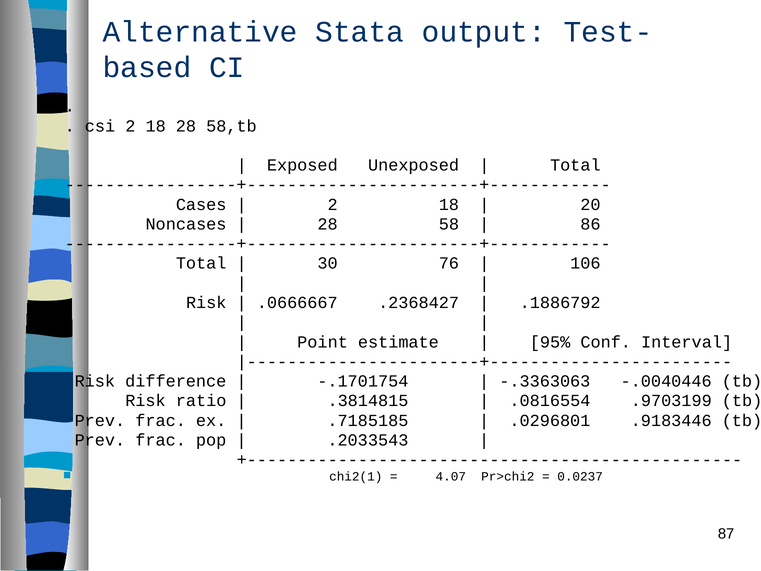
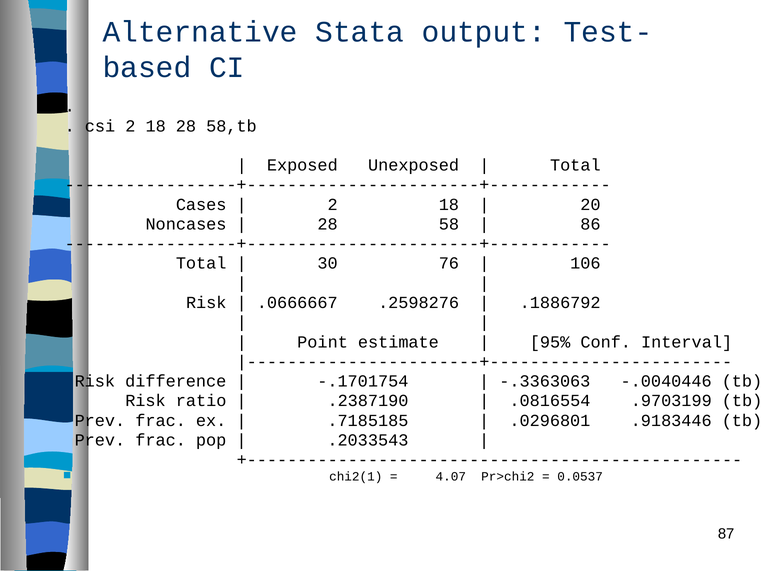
.2368427: .2368427 -> .2598276 (419, 303)
.3814815: .3814815 -> .2387190 (368, 401)
0.0237: 0.0237 -> 0.0537 (580, 476)
